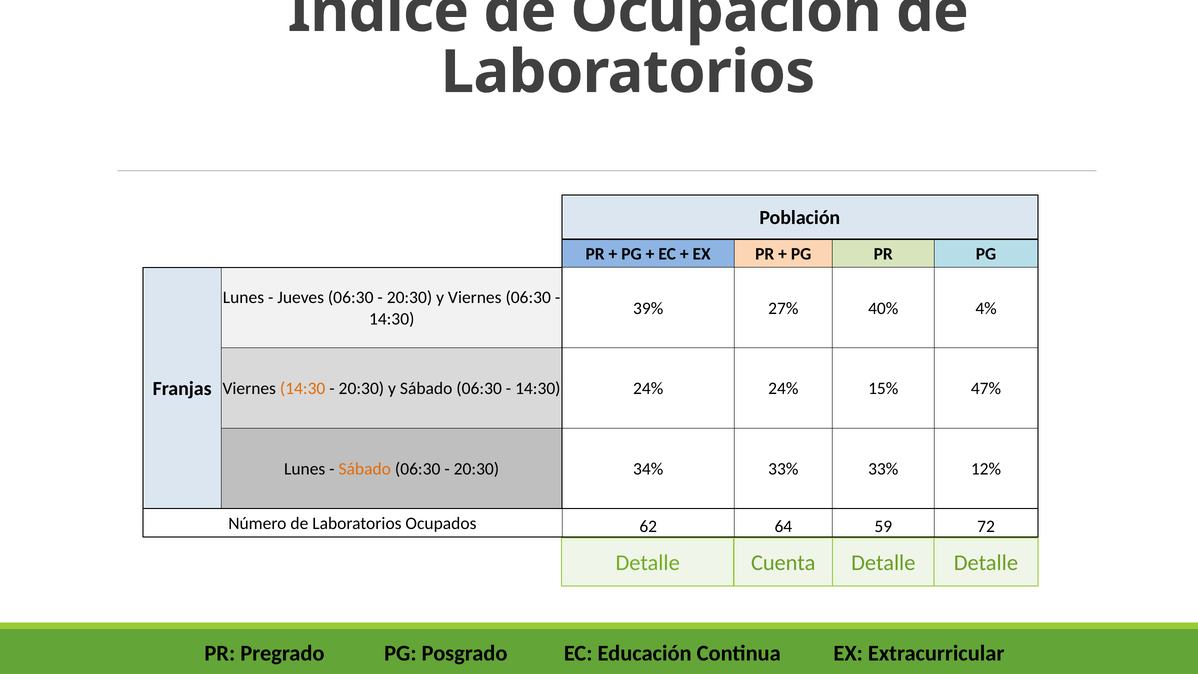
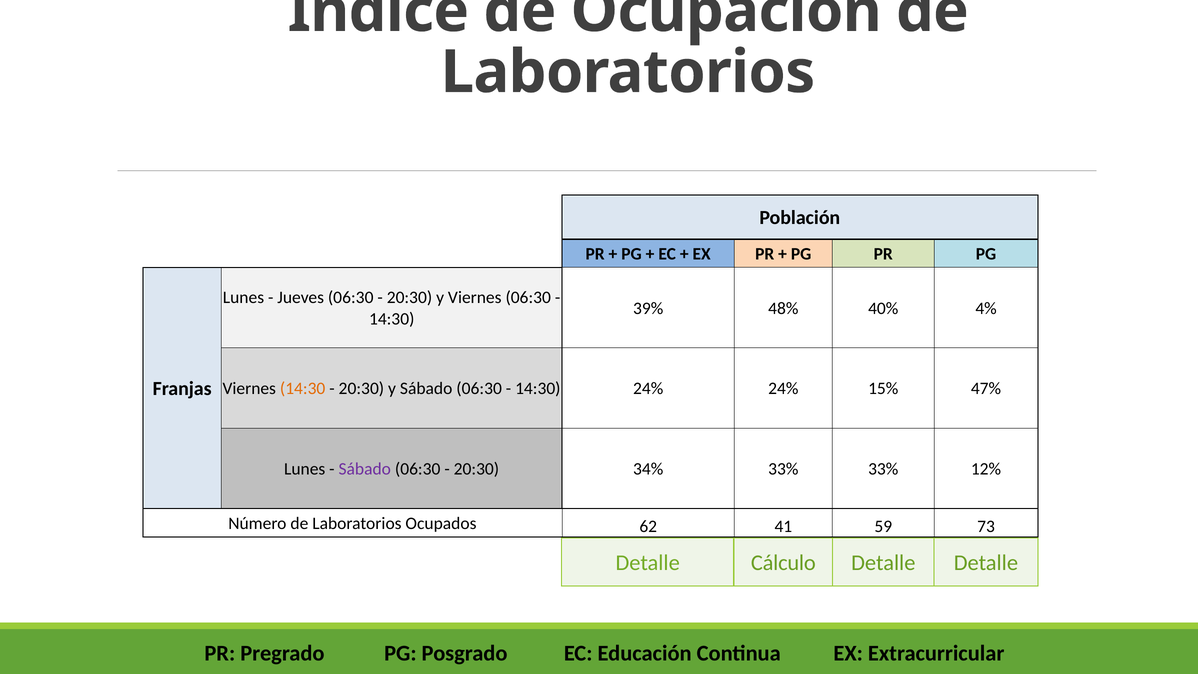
27%: 27% -> 48% (783, 308)
Sábado colour: orange -> purple (365, 469)
64: 64 -> 41 (783, 526)
72: 72 -> 73 (986, 526)
Cuenta: Cuenta -> Cálculo (783, 563)
